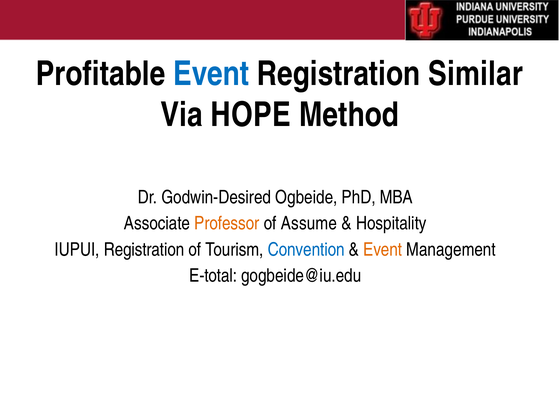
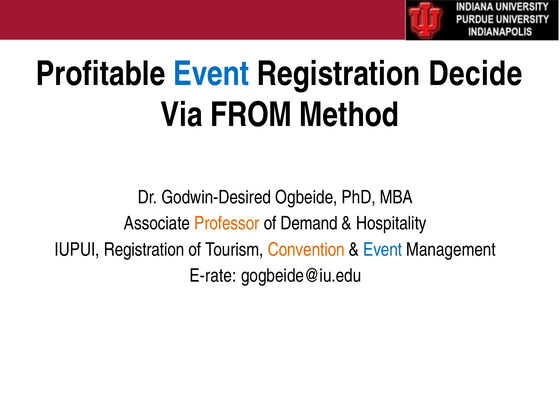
Similar: Similar -> Decide (475, 74)
HOPE: HOPE -> FROM (251, 115)
Assume: Assume -> Demand (309, 223)
Convention colour: blue -> orange (306, 250)
Event colour: orange -> blue (383, 250)
E-total: E-total -> E-rate (213, 276)
